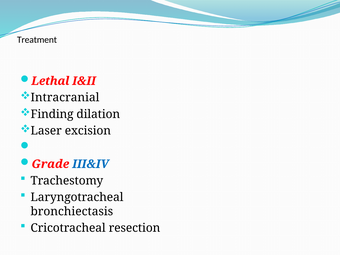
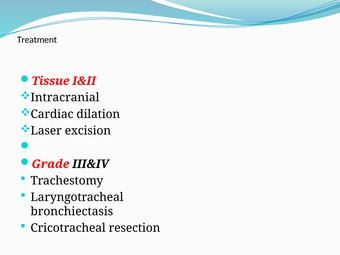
Lethal: Lethal -> Tissue (50, 81)
Finding: Finding -> Cardiac (52, 114)
III&IV colour: blue -> black (91, 164)
